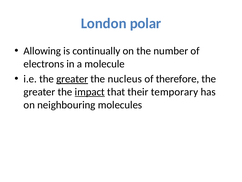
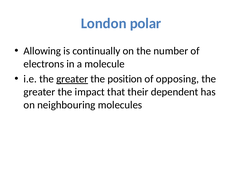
nucleus: nucleus -> position (125, 79)
therefore: therefore -> opposing (177, 79)
impact underline: present -> none (90, 92)
temporary: temporary -> dependent (175, 92)
